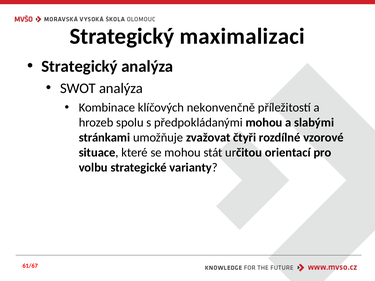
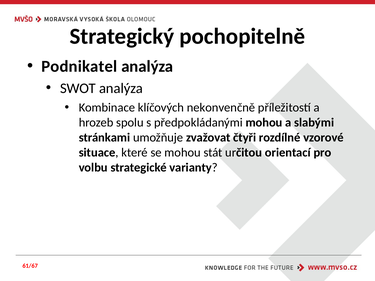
maximalizaci: maximalizaci -> pochopitelně (242, 36)
Strategický: Strategický -> Podnikatel (79, 66)
